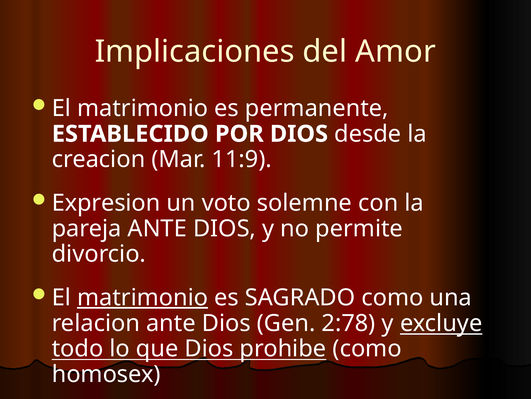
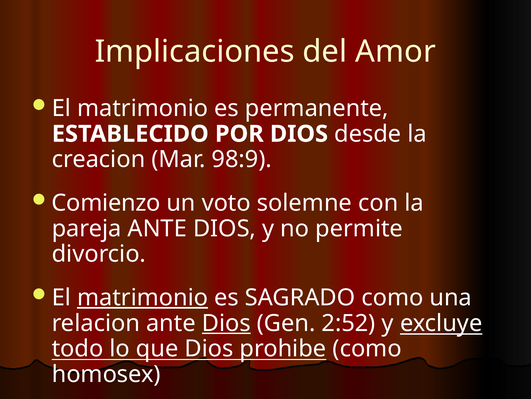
11:9: 11:9 -> 98:9 (242, 159)
Expresion: Expresion -> Comienzo (106, 203)
Dios underline: none -> present (226, 323)
2:78: 2:78 -> 2:52 (348, 323)
